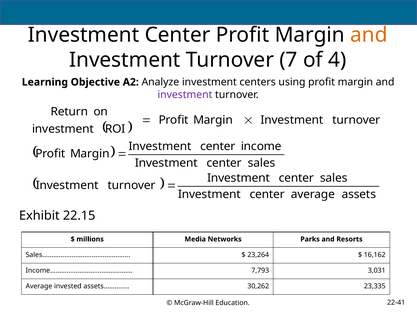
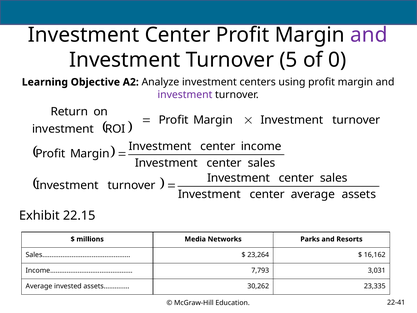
and colour: orange -> purple (369, 35)
7: 7 -> 5 (288, 60)
4: 4 -> 0 (337, 60)
